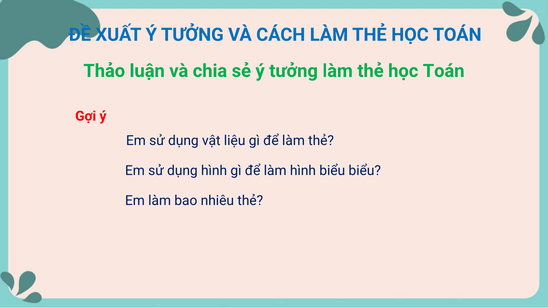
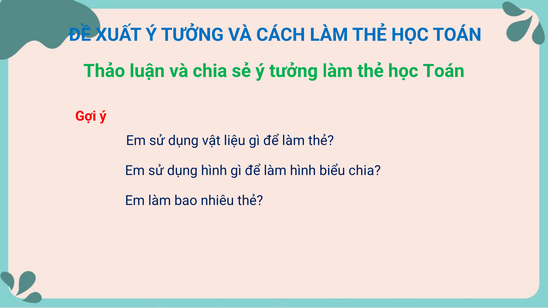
biểu biểu: biểu -> chia (365, 171)
